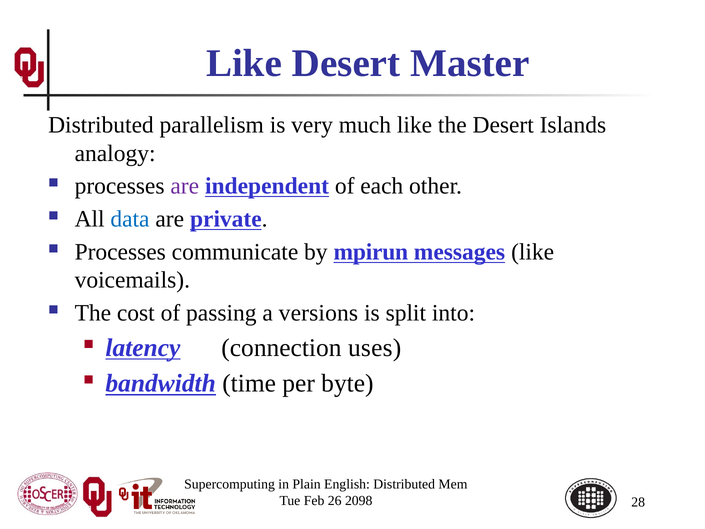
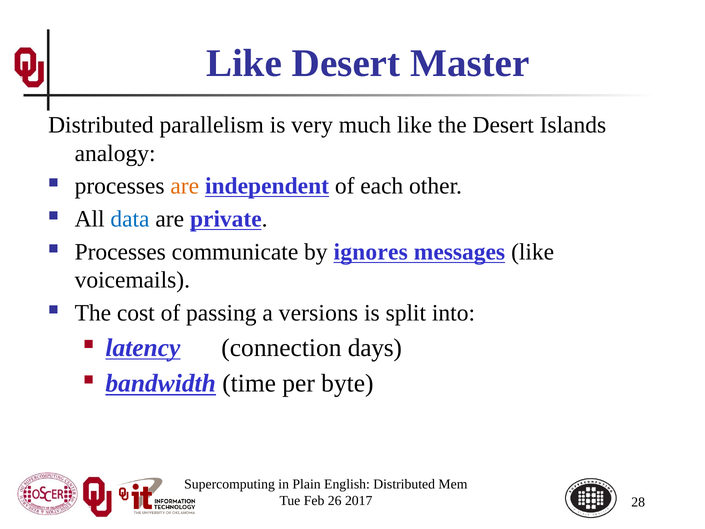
are colour: purple -> orange (185, 186)
mpirun: mpirun -> ignores (371, 252)
uses: uses -> days (375, 348)
2098: 2098 -> 2017 (359, 500)
